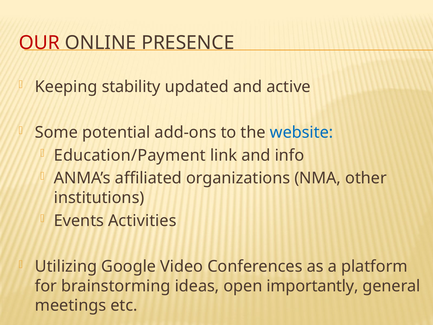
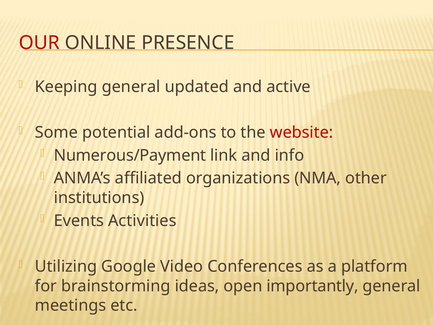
Keeping stability: stability -> general (131, 87)
website colour: blue -> red (302, 132)
Education/Payment: Education/Payment -> Numerous/Payment (130, 155)
